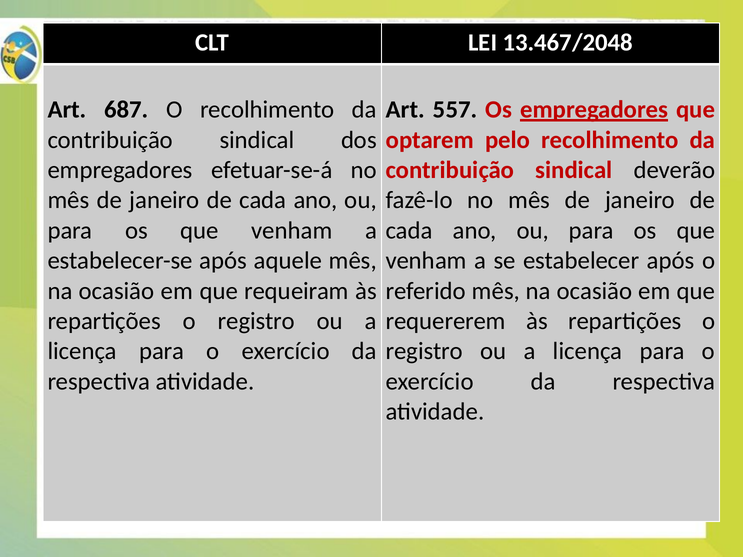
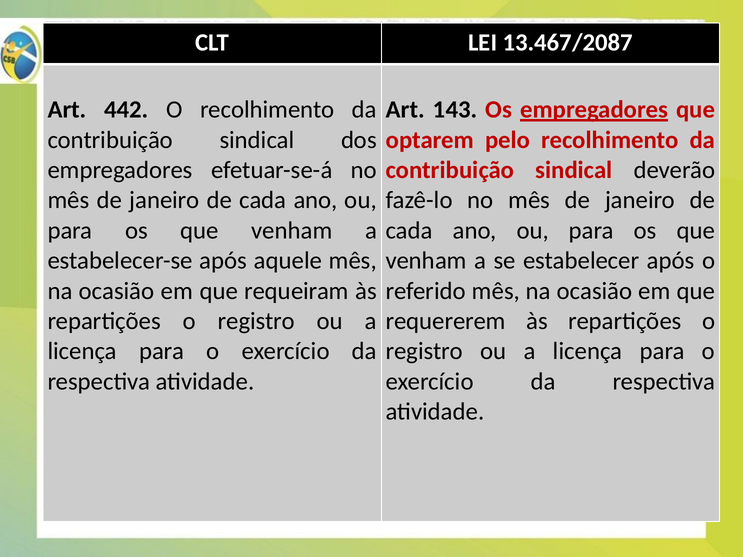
13.467/2048: 13.467/2048 -> 13.467/2087 (568, 43)
687: 687 -> 442 (126, 110)
557: 557 -> 143 (455, 110)
